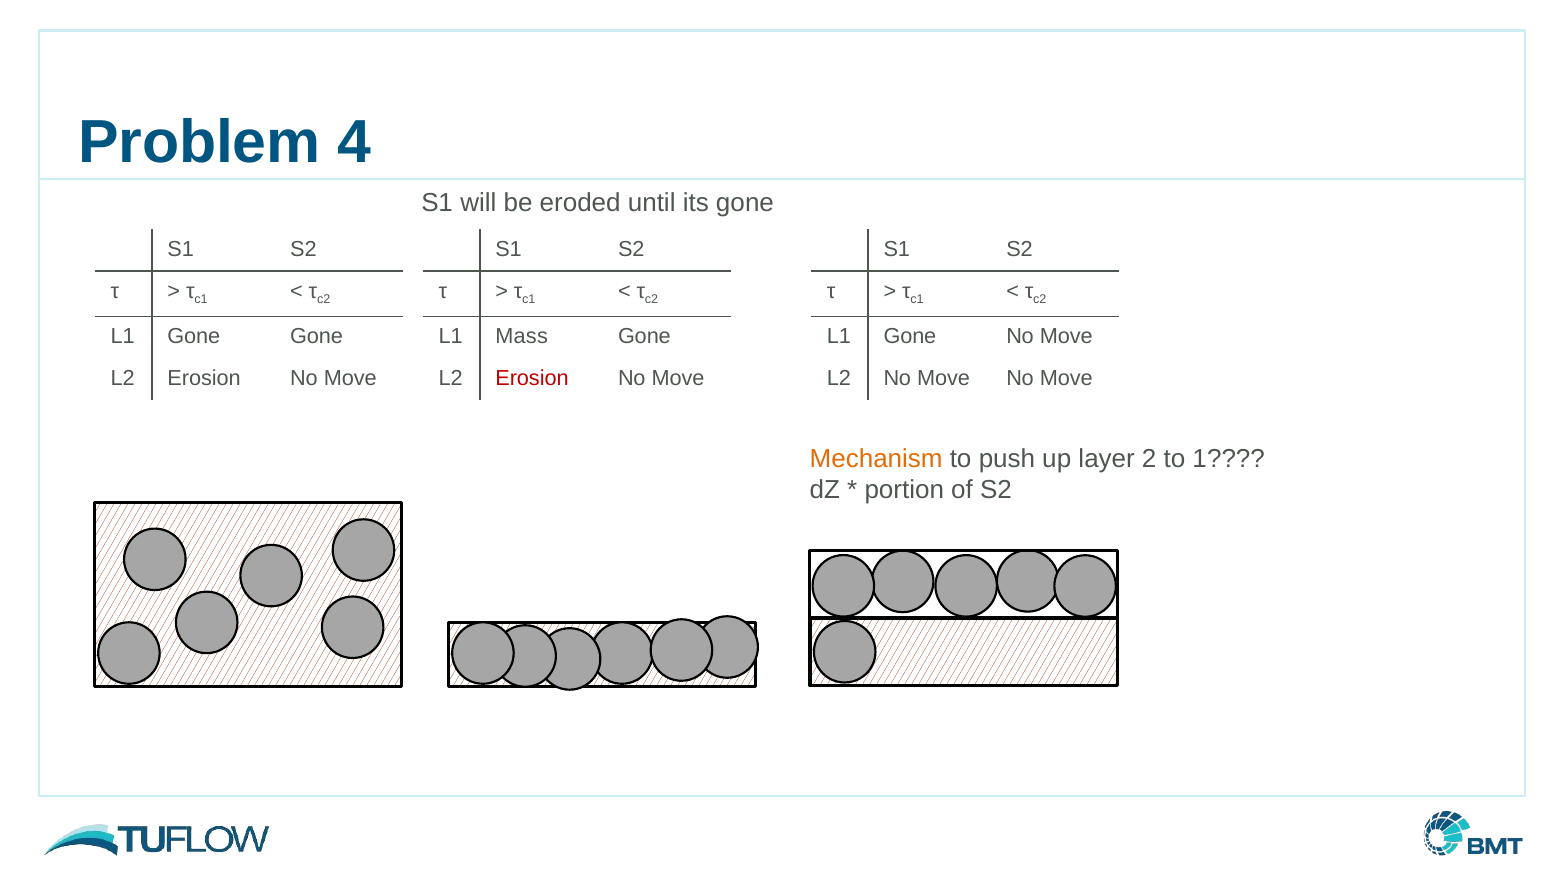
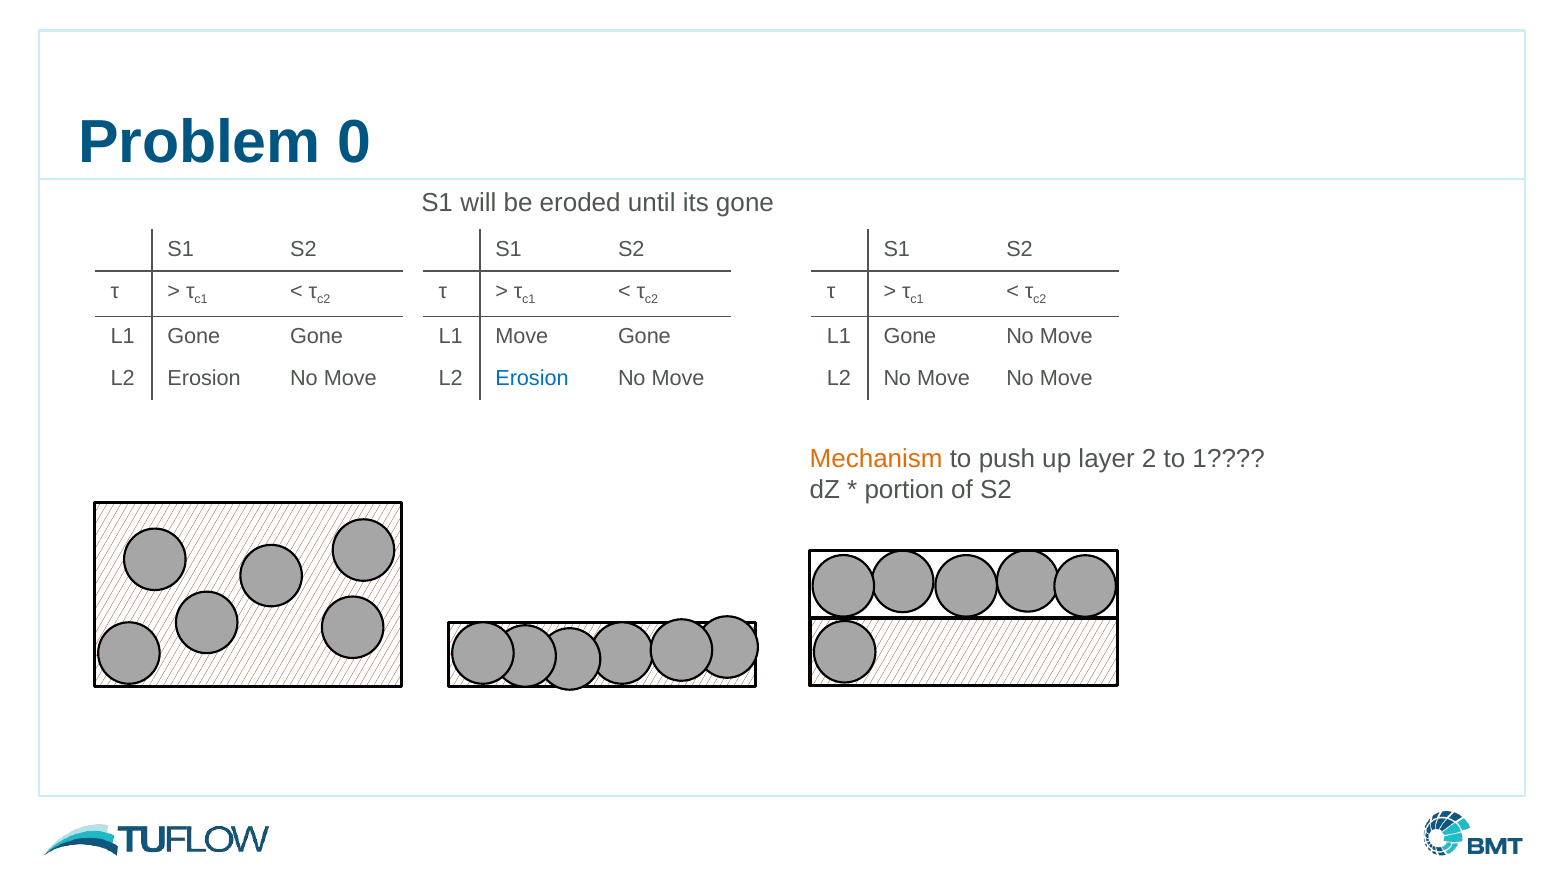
4: 4 -> 0 (354, 142)
L1 Mass: Mass -> Move (522, 337)
Erosion colour: red -> blue (532, 379)
